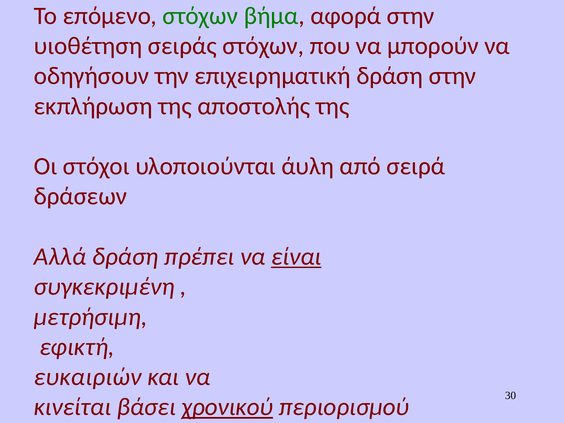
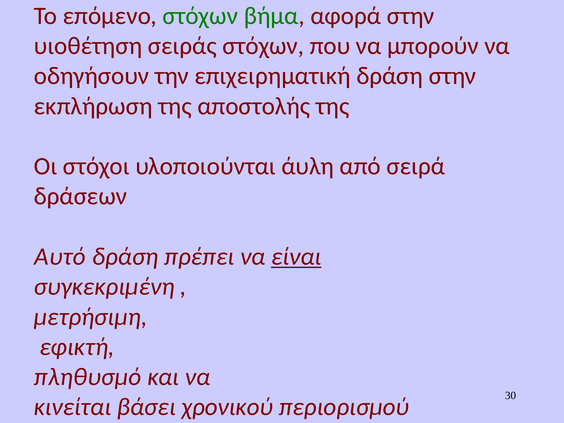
Αλλά: Αλλά -> Αυτό (60, 257)
ευκαιριών: ευκαιριών -> πληθυσμό (88, 377)
χρονικού underline: present -> none (227, 407)
